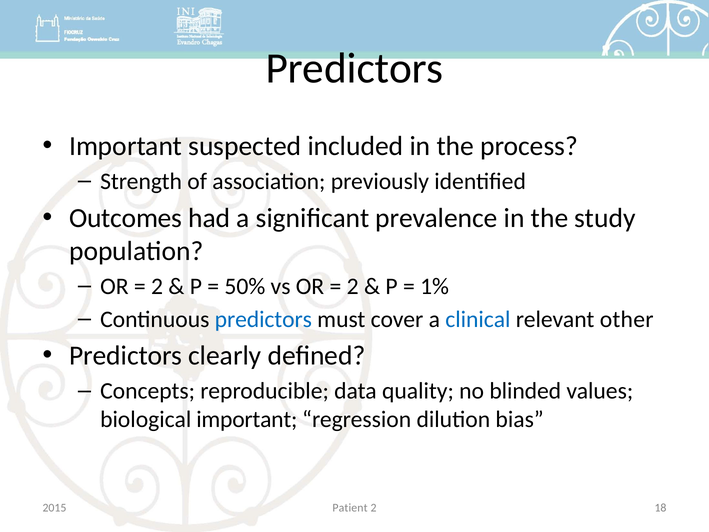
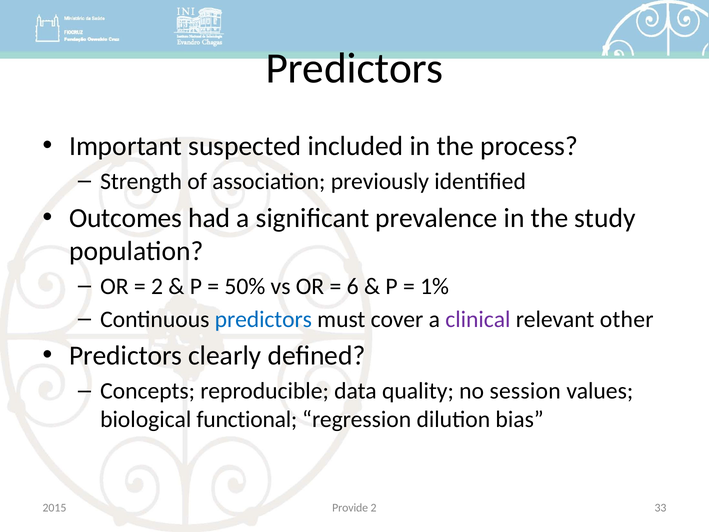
2: 2 -> 6 (353, 286)
clinical colour: blue -> purple (478, 319)
blinded: blinded -> session (525, 391)
biological important: important -> functional (247, 419)
Patient: Patient -> Provide (350, 508)
18: 18 -> 33 (660, 508)
